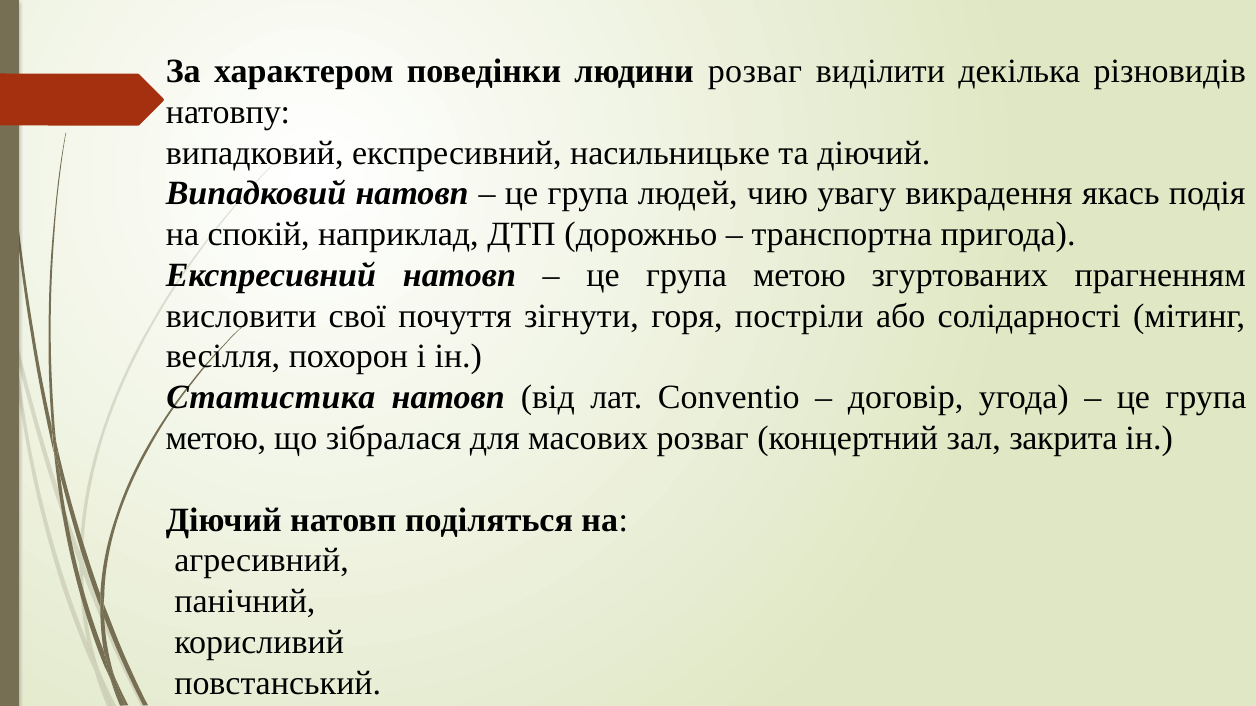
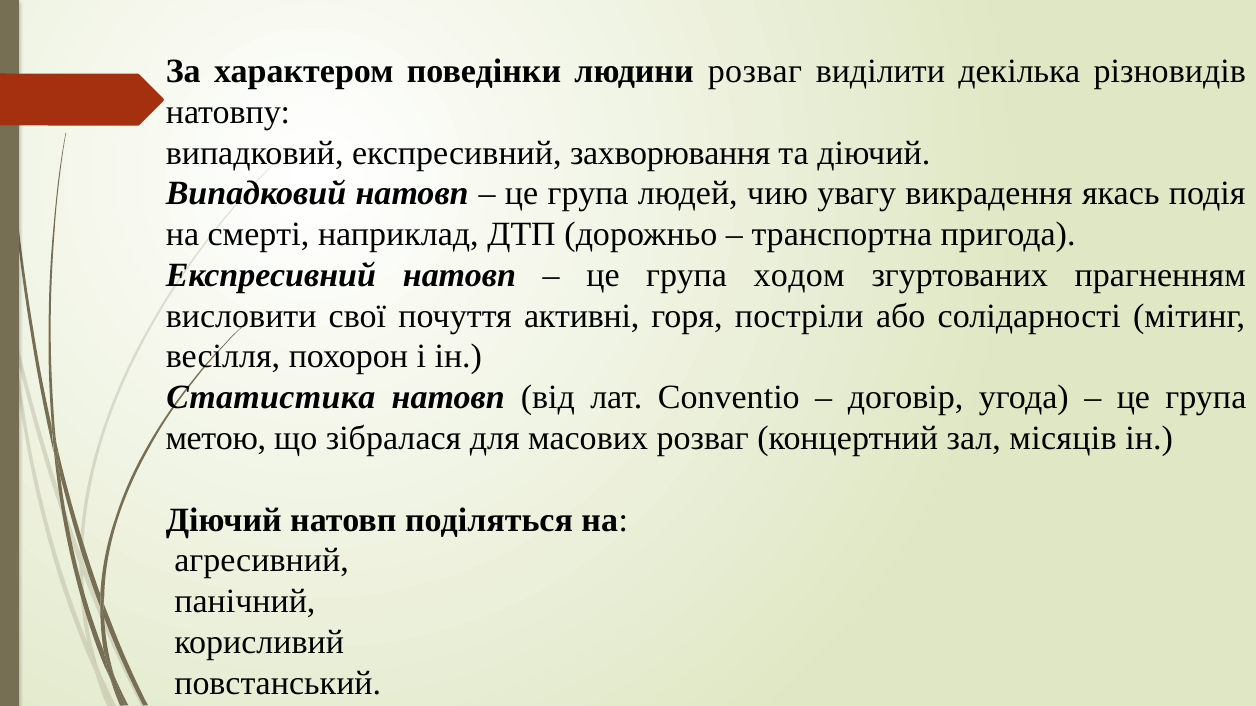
насильницьке: насильницьке -> захворювання (670, 153)
спокій: спокій -> смерті (258, 235)
метою: метою -> ходом (799, 275)
зігнути: зігнути -> активні (582, 316)
закрита: закрита -> місяців (1063, 439)
